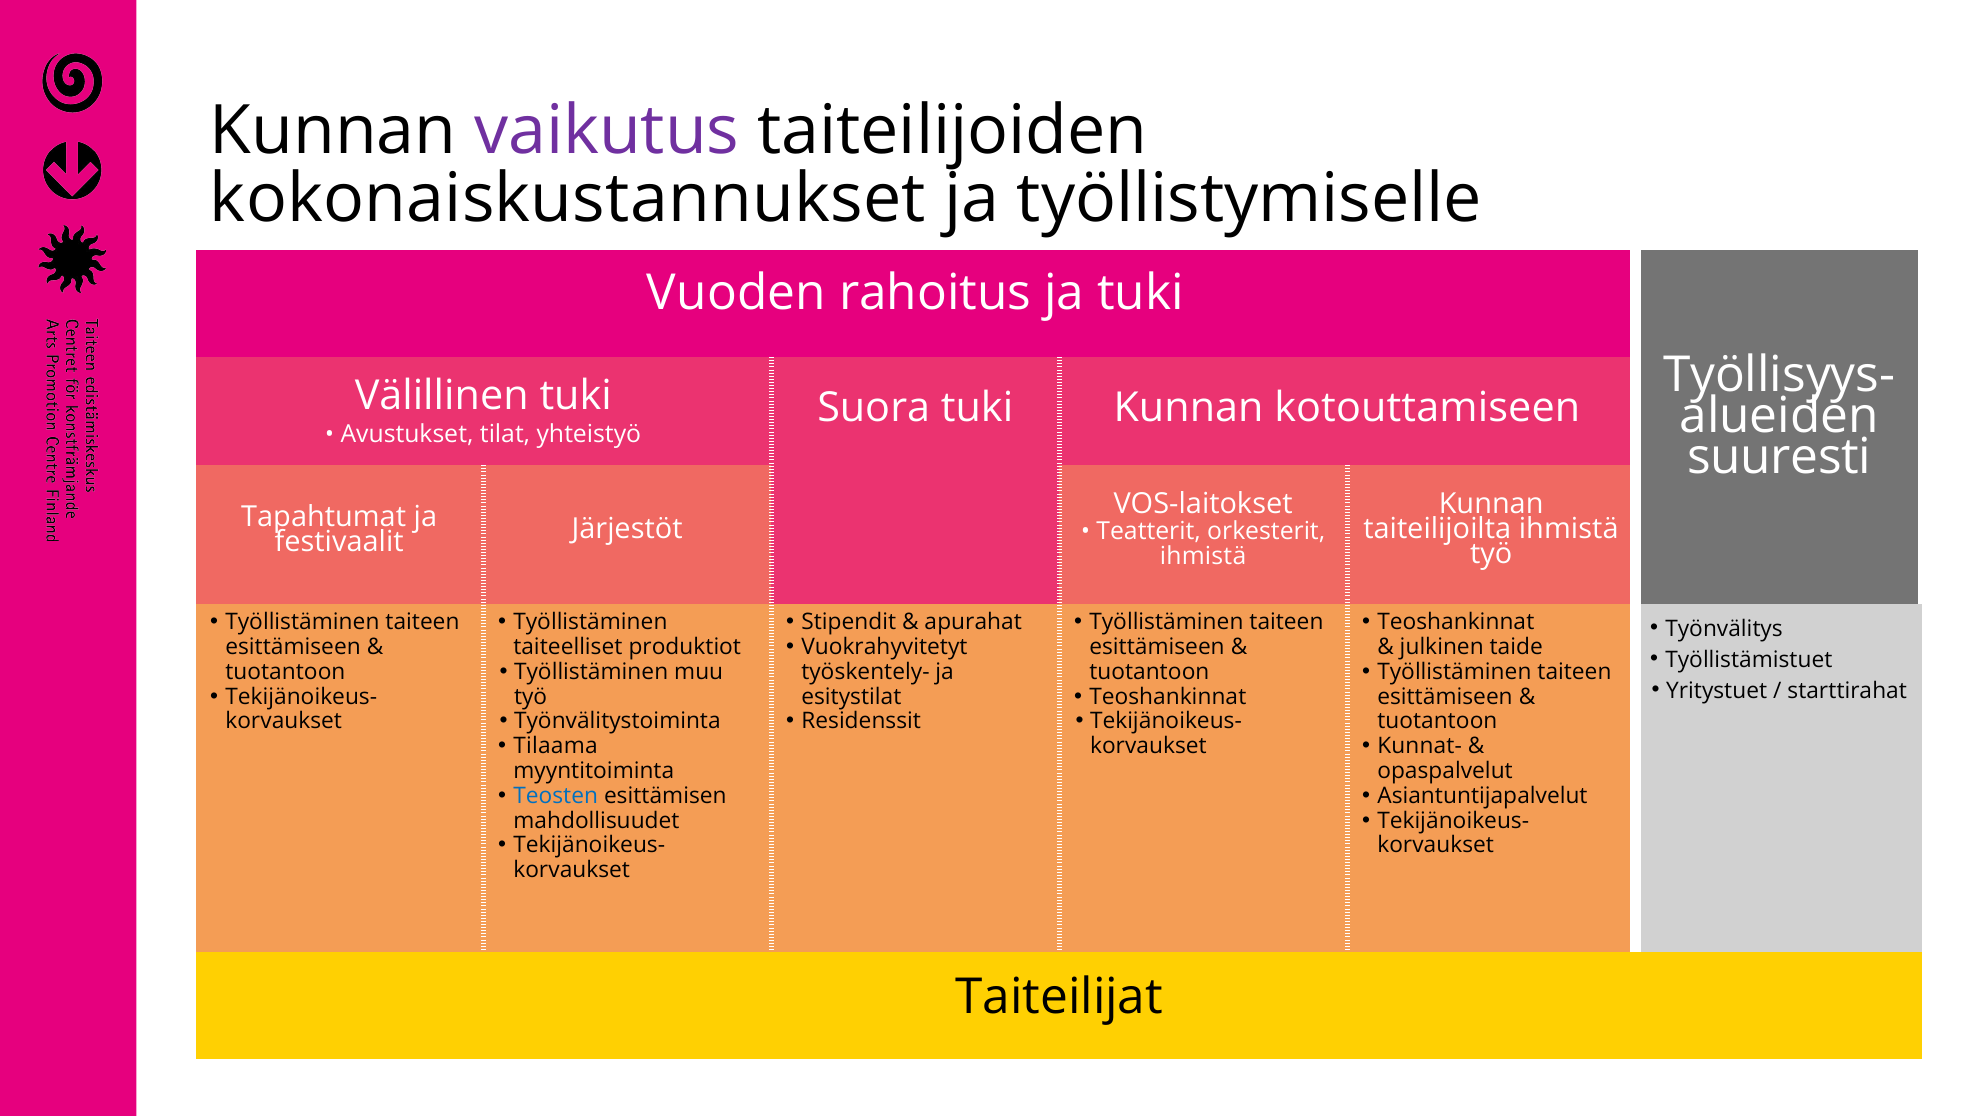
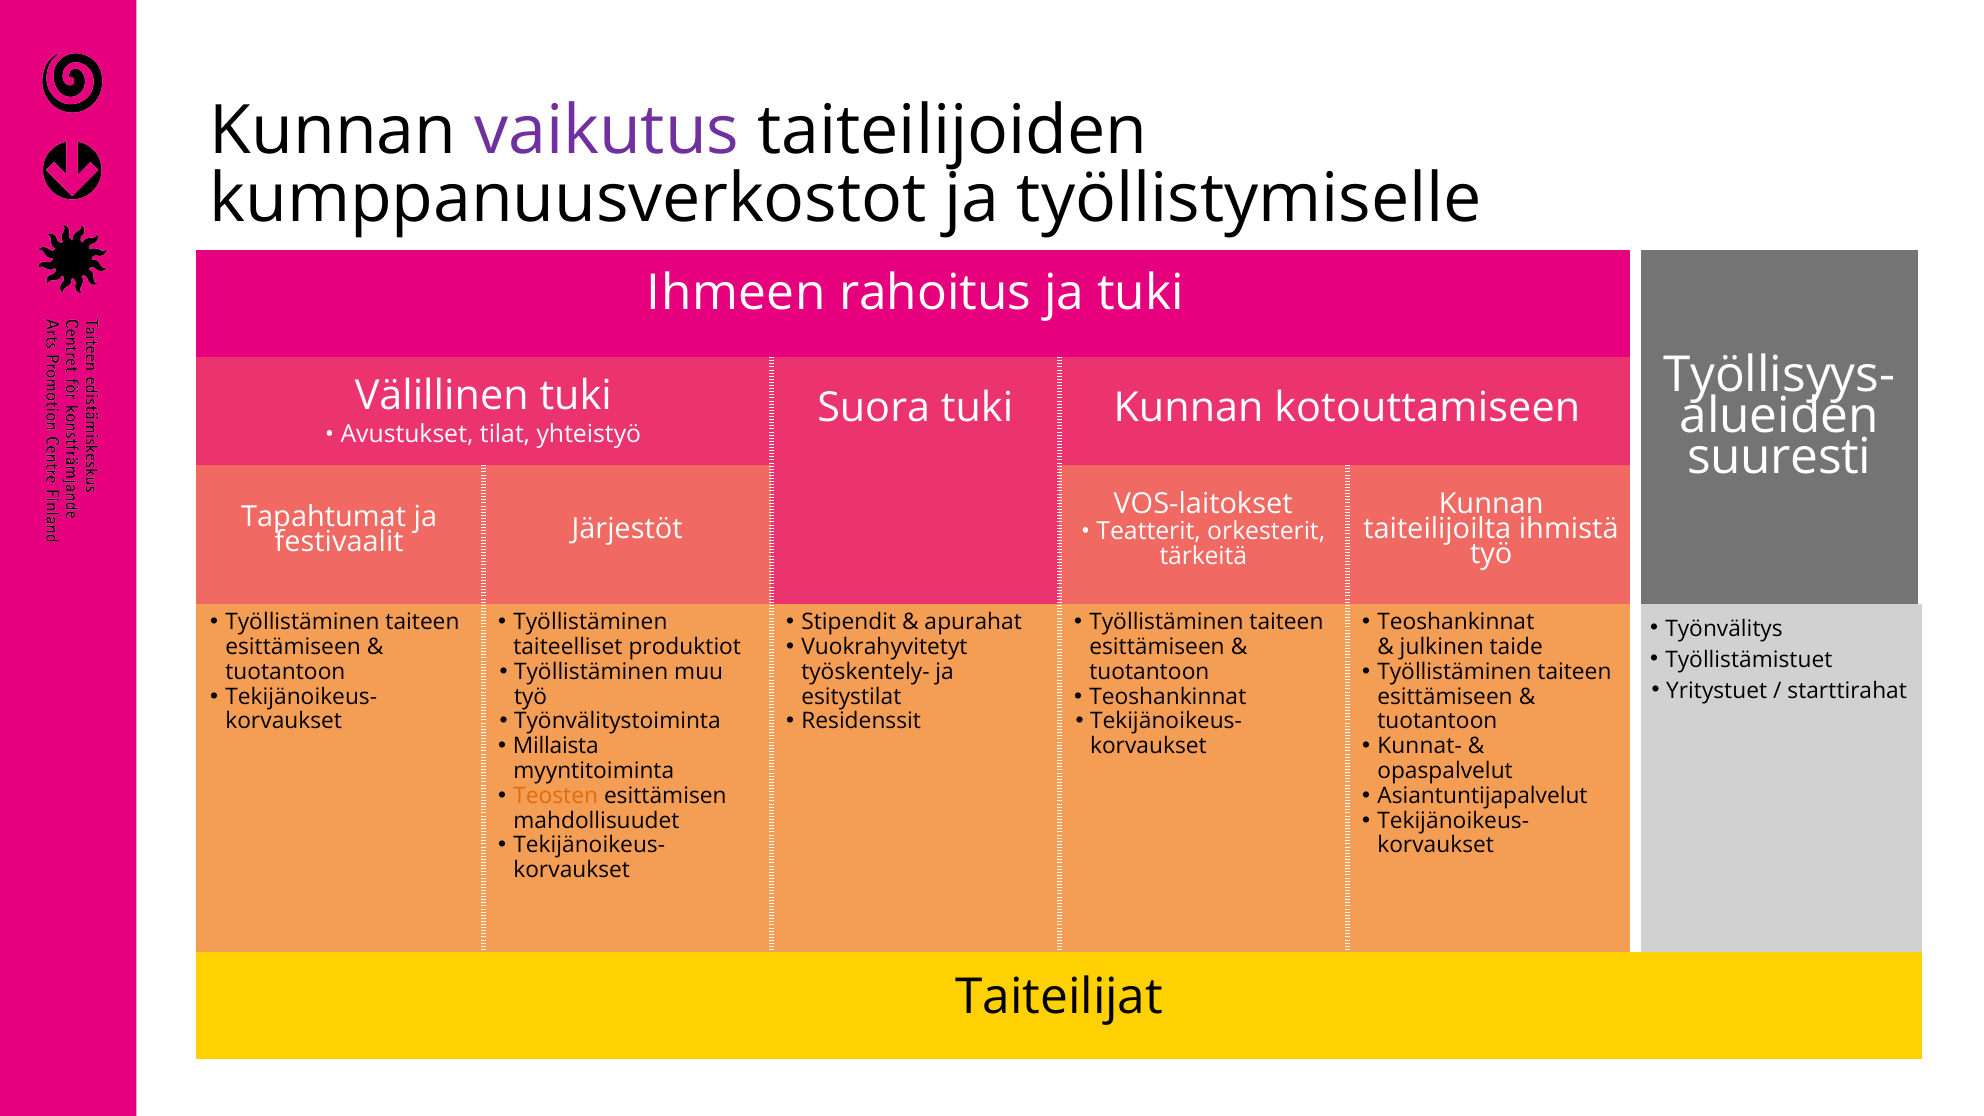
kokonaiskustannukset: kokonaiskustannukset -> kumppanuusverkostot (568, 199)
Vuoden: Vuoden -> Ihmeen (736, 293)
ihmistä: ihmistä -> tärkeitä (1203, 557)
Tilaama: Tilaama -> Millaista (556, 746)
Teosten colour: blue -> orange (556, 796)
